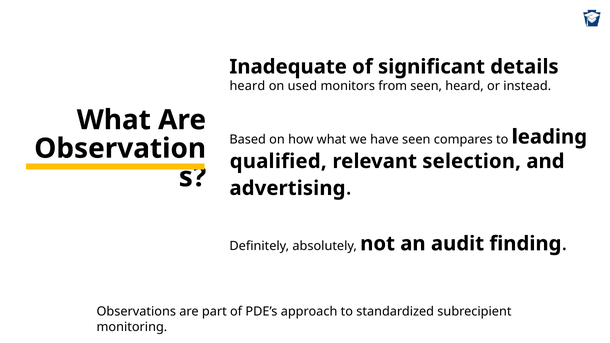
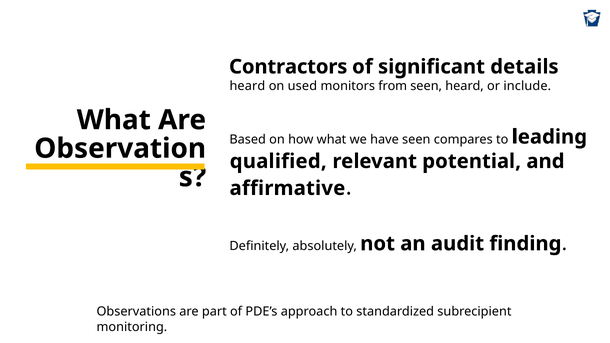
Inadequate: Inadequate -> Contractors (288, 67)
instead: instead -> include (527, 86)
selection: selection -> potential (472, 161)
advertising: advertising -> affirmative (287, 188)
